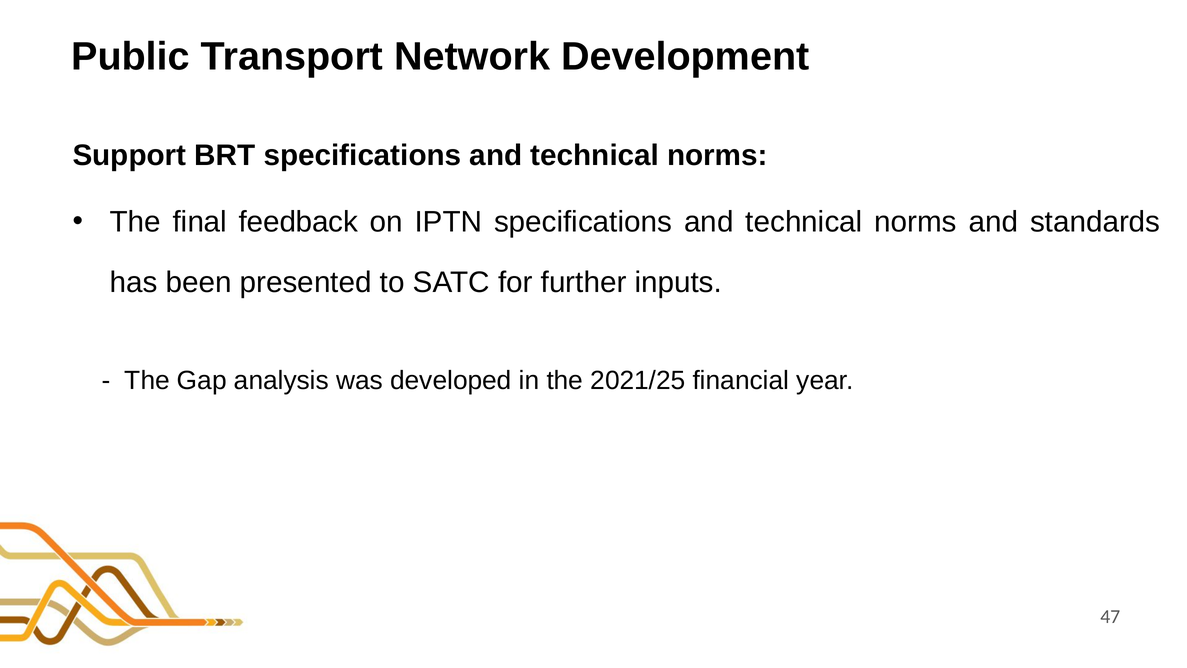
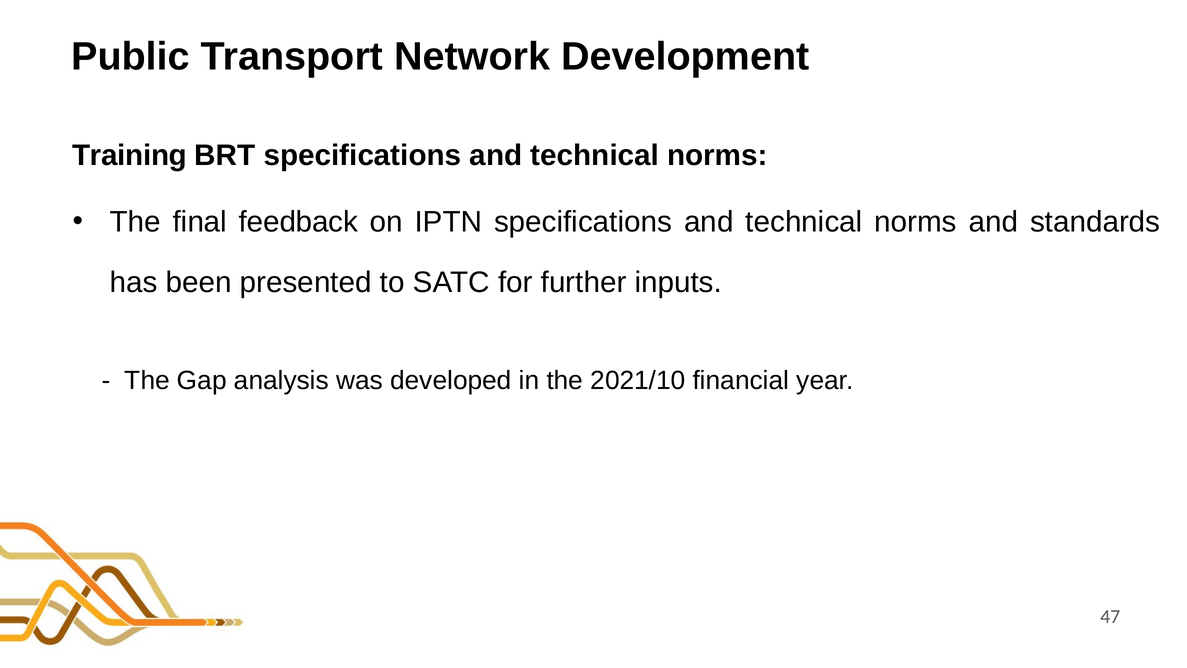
Support: Support -> Training (130, 156)
2021/25: 2021/25 -> 2021/10 (638, 380)
